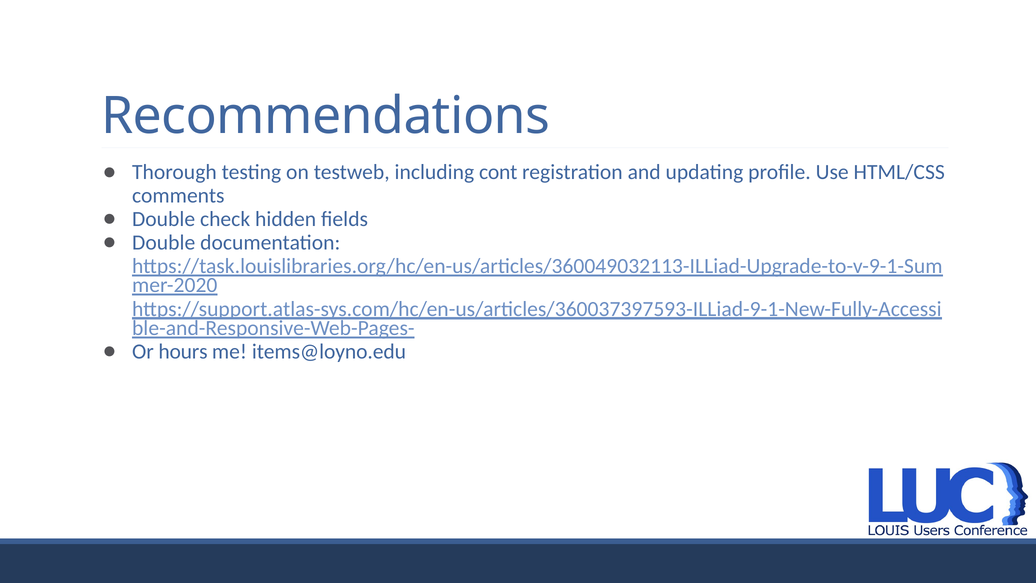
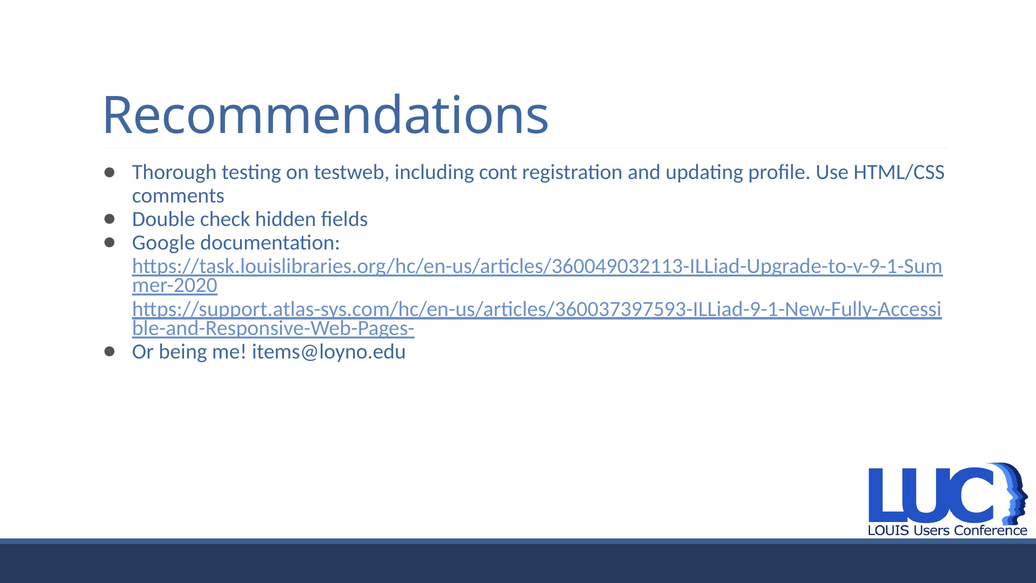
Double: Double -> Google (164, 242)
hours: hours -> being (183, 351)
